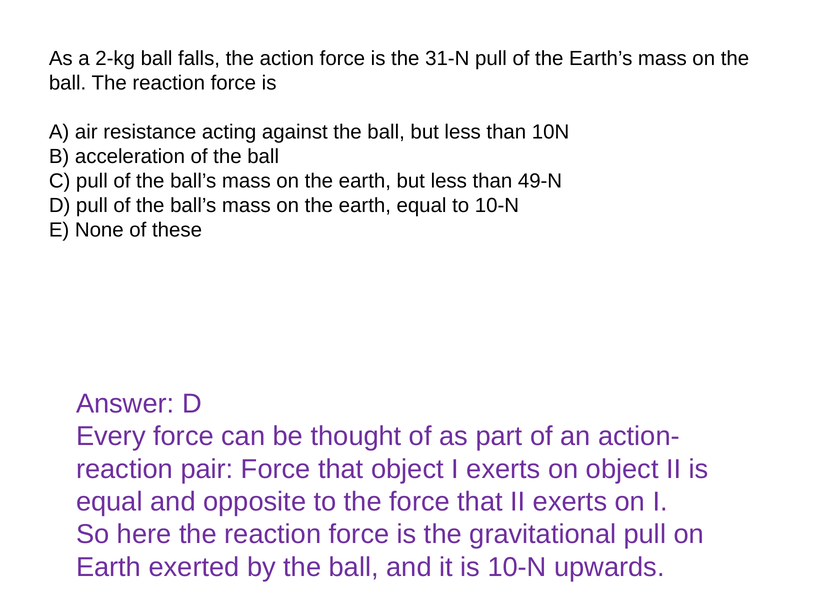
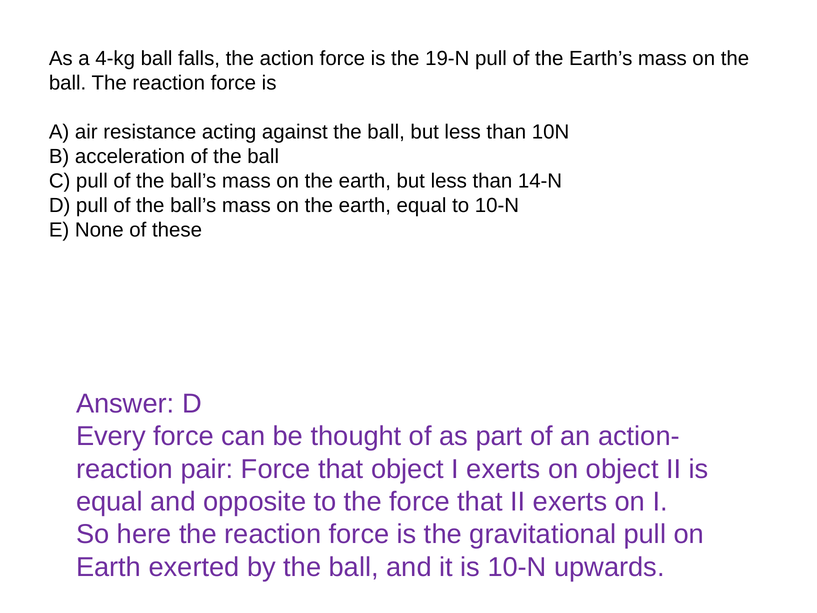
2-kg: 2-kg -> 4-kg (115, 59)
31-N: 31-N -> 19-N (447, 59)
49-N: 49-N -> 14-N (540, 181)
